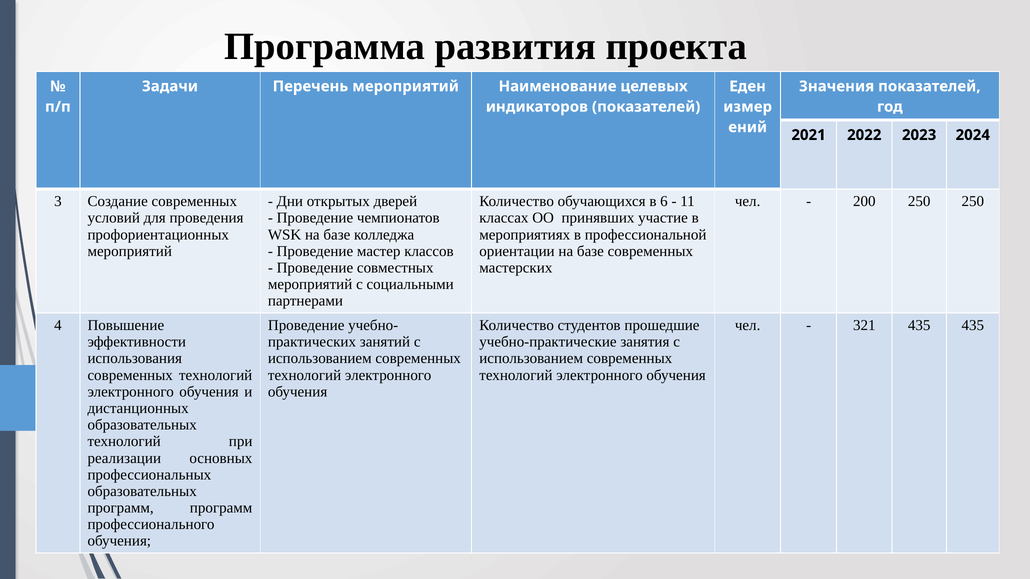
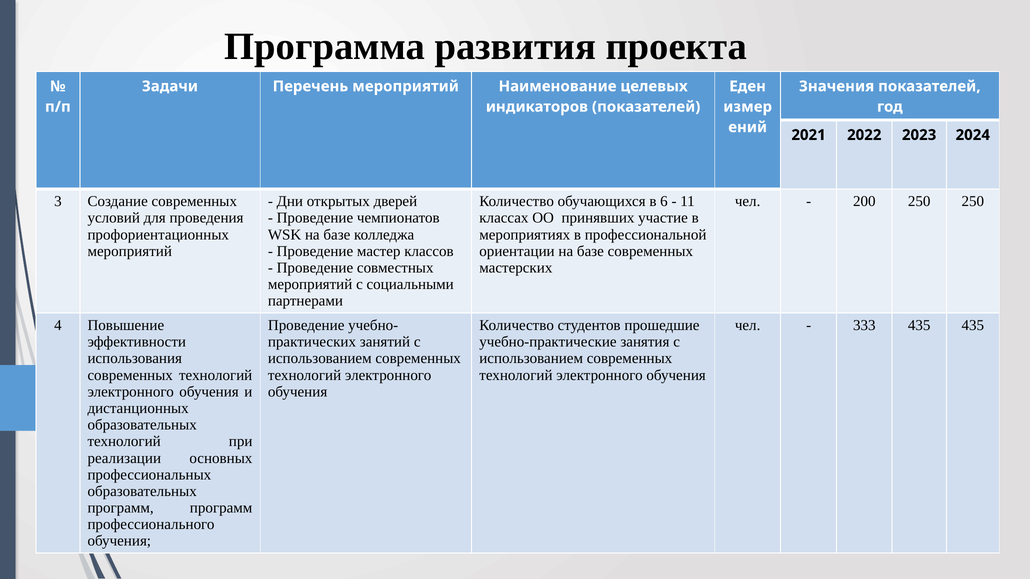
321: 321 -> 333 (864, 326)
